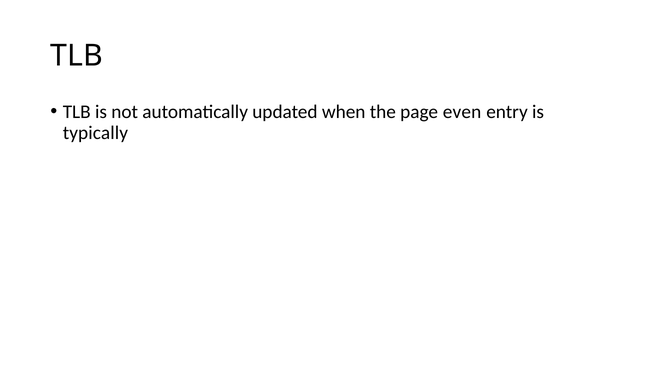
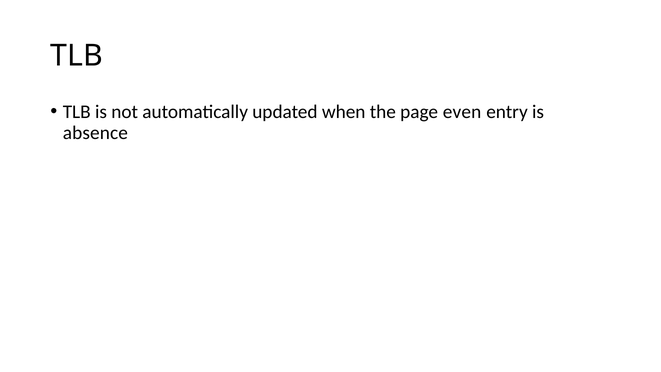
typically: typically -> absence (95, 133)
